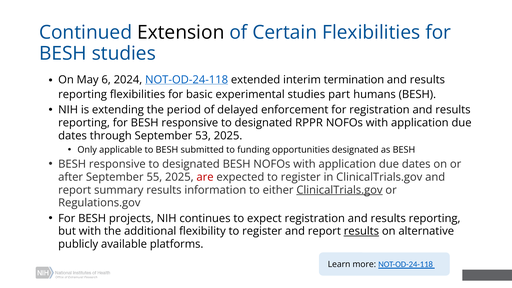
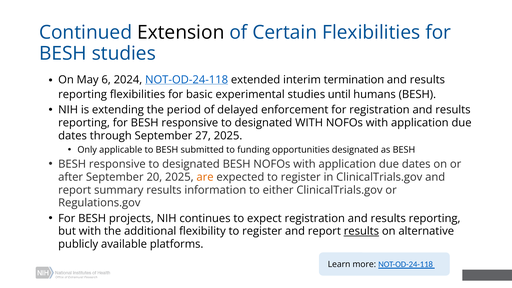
part: part -> until (339, 94)
designated RPPR: RPPR -> WITH (309, 123)
53: 53 -> 27 (203, 136)
55: 55 -> 20 (154, 177)
are colour: red -> orange (205, 177)
ClinicalTrials.gov underline: present -> none (339, 190)
